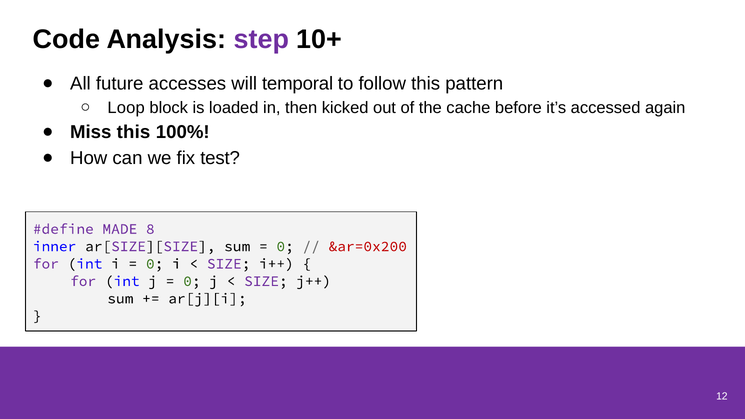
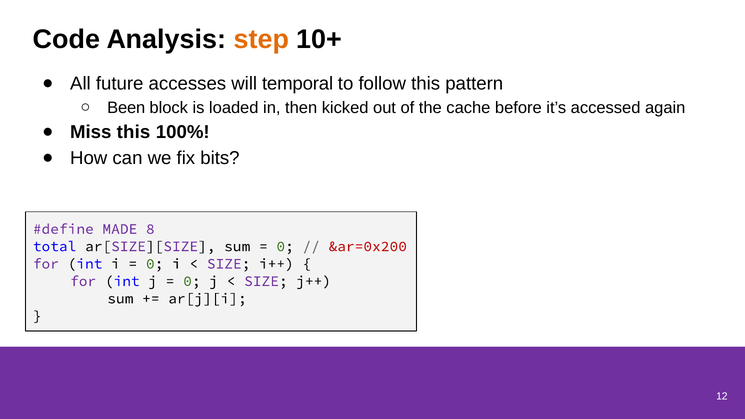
step colour: purple -> orange (261, 39)
Loop: Loop -> Been (126, 108)
test: test -> bits (220, 158)
inner: inner -> total (55, 246)
